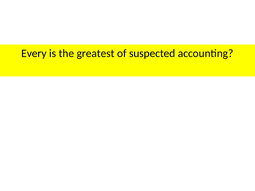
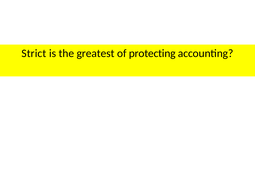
Every: Every -> Strict (34, 53)
suspected: suspected -> protecting (152, 53)
